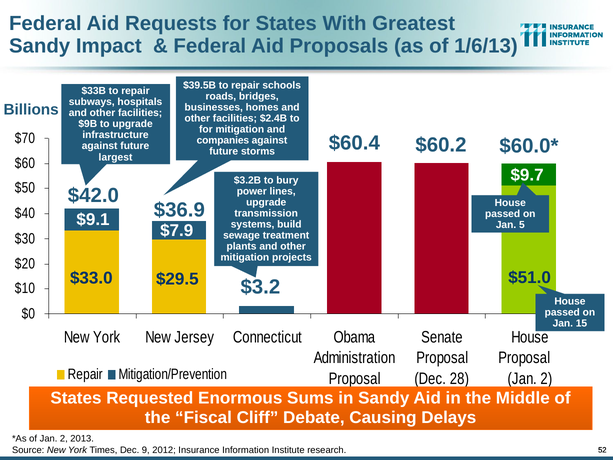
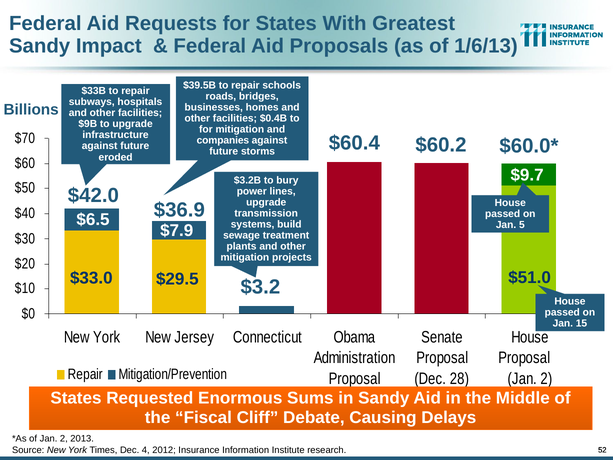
$2.4B: $2.4B -> $0.4B (273, 118)
largest: largest -> eroded (116, 157)
$9.1: $9.1 -> $6.5 (93, 219)
9: 9 -> 4 (146, 450)
